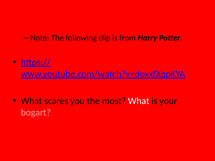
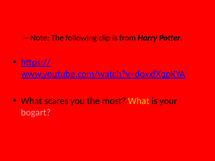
What colour: white -> yellow (139, 101)
